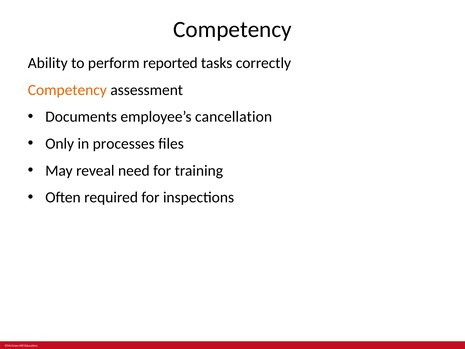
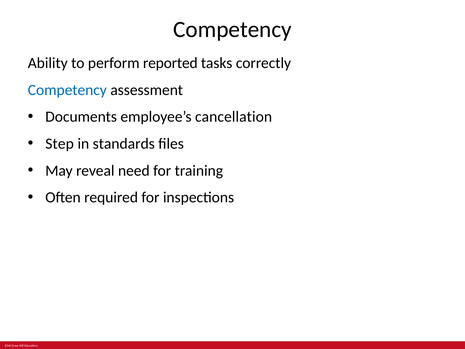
Competency colour: orange -> blue (67, 90)
Only: Only -> Step (60, 144)
processes: processes -> standards (124, 144)
